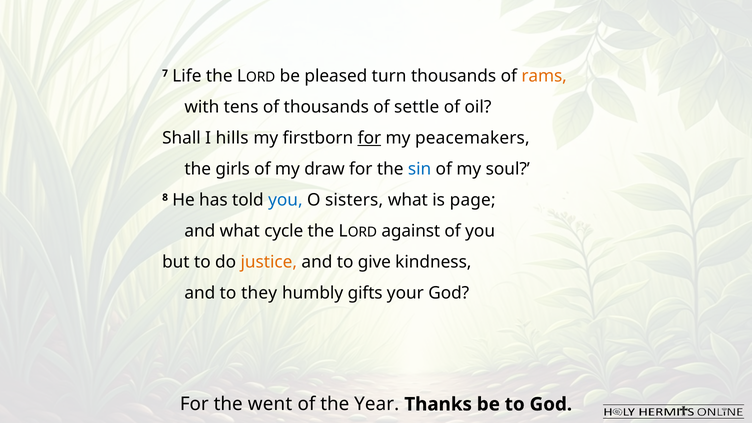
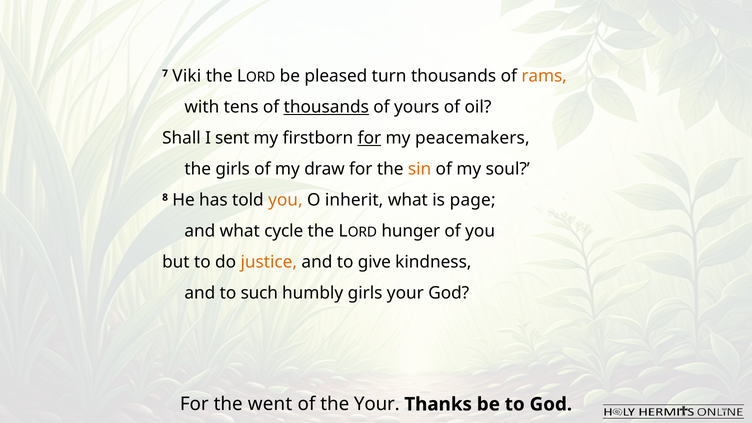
Life: Life -> Viki (187, 76)
thousands underline: none -> present (326, 107)
settle: settle -> yours (417, 107)
hills: hills -> sent (232, 138)
sin colour: blue -> orange (420, 169)
you colour: blue -> orange (285, 200)
sisters: sisters -> inherit (354, 200)
against: against -> hunger (411, 231)
they: they -> such (259, 293)
humbly gifts: gifts -> girls (365, 293)
the Year: Year -> Your (377, 404)
